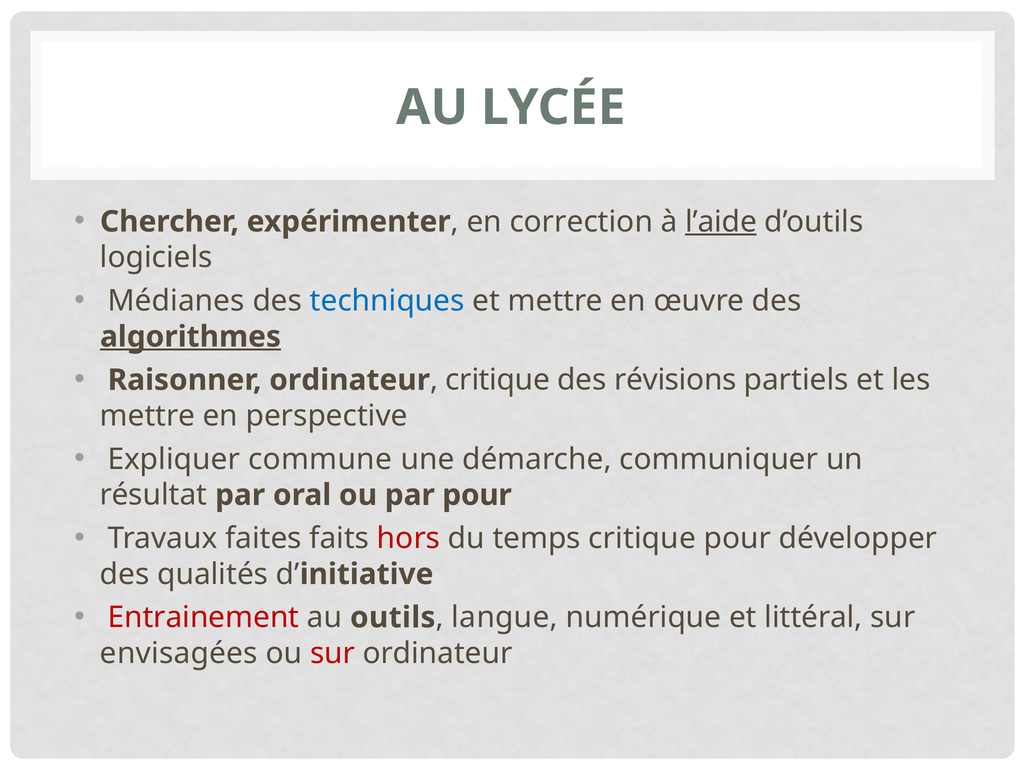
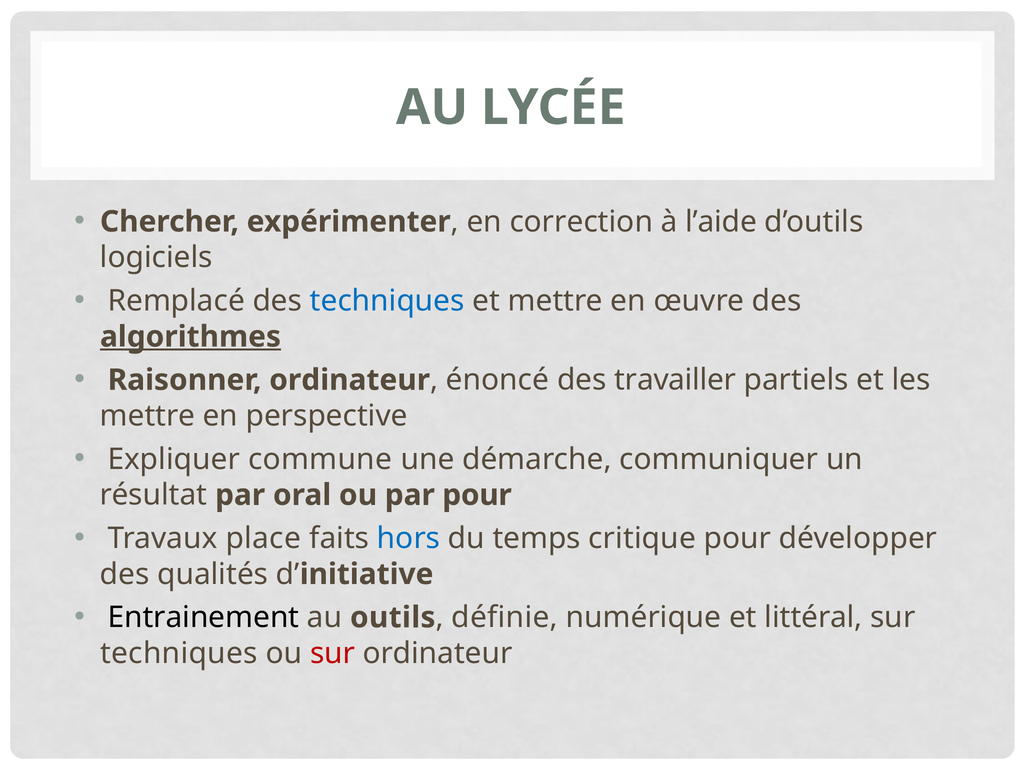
l’aide underline: present -> none (721, 222)
Médianes: Médianes -> Remplacé (176, 301)
critique: critique -> énoncé (498, 380)
révisions: révisions -> travailler (675, 380)
faites: faites -> place (263, 538)
hors colour: red -> blue (409, 538)
Entrainement colour: red -> black (203, 617)
langue: langue -> définie (505, 617)
envisagées: envisagées -> techniques (179, 653)
